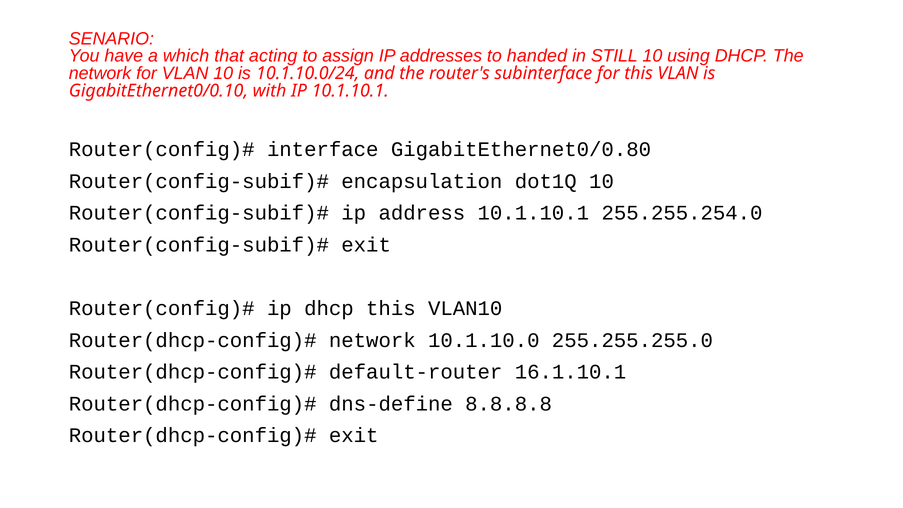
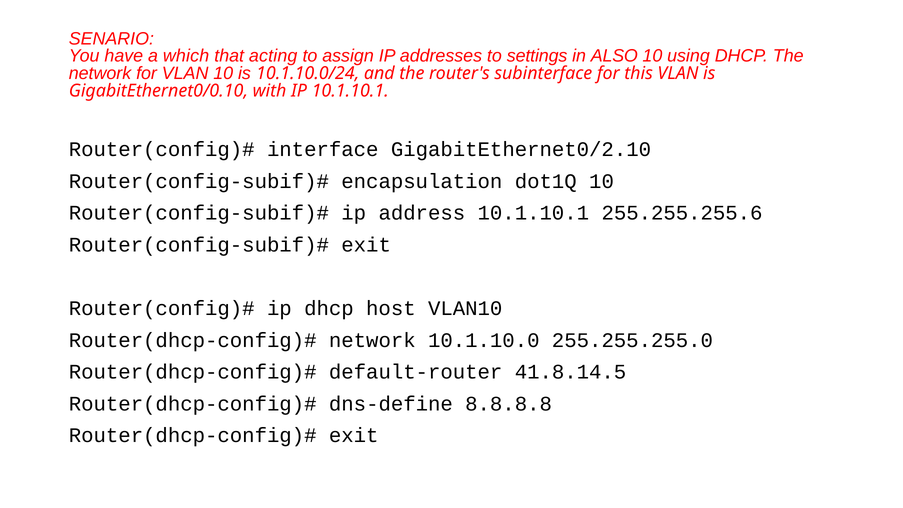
handed: handed -> settings (537, 56)
STILL: STILL -> ALSO (614, 56)
GigabitEthernet0/0.80: GigabitEthernet0/0.80 -> GigabitEthernet0/2.10 (521, 150)
255.255.254.0: 255.255.254.0 -> 255.255.255.6 (682, 213)
dhcp this: this -> host (391, 308)
16.1.10.1: 16.1.10.1 -> 41.8.14.5 (570, 372)
